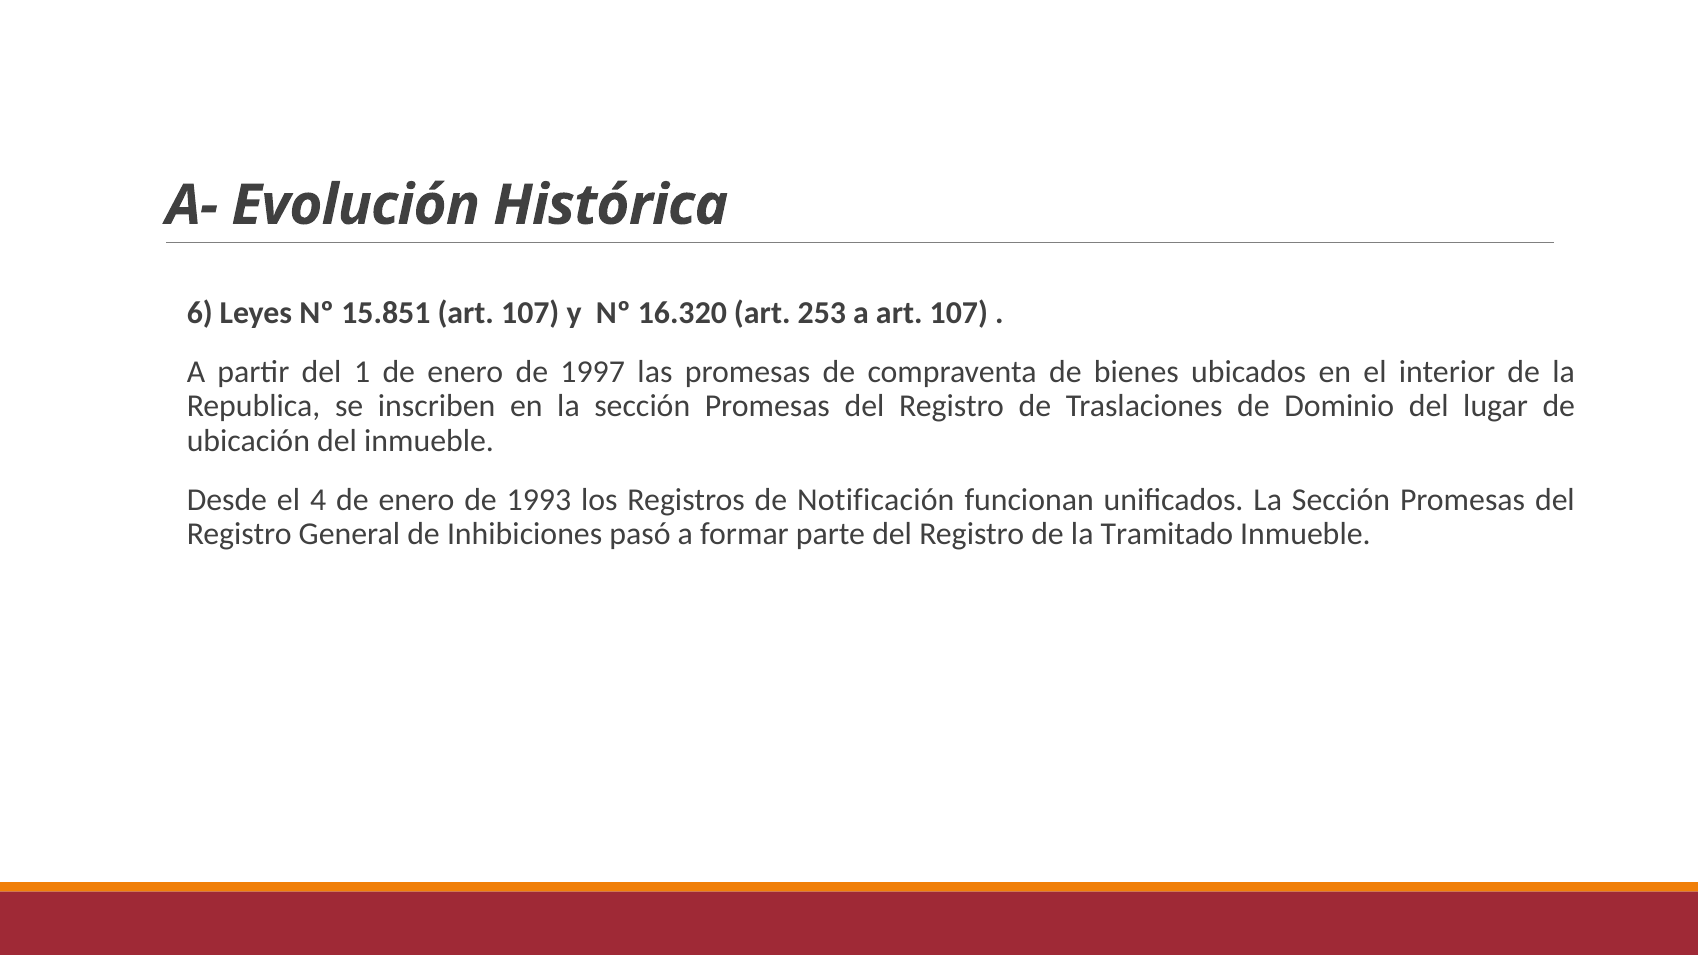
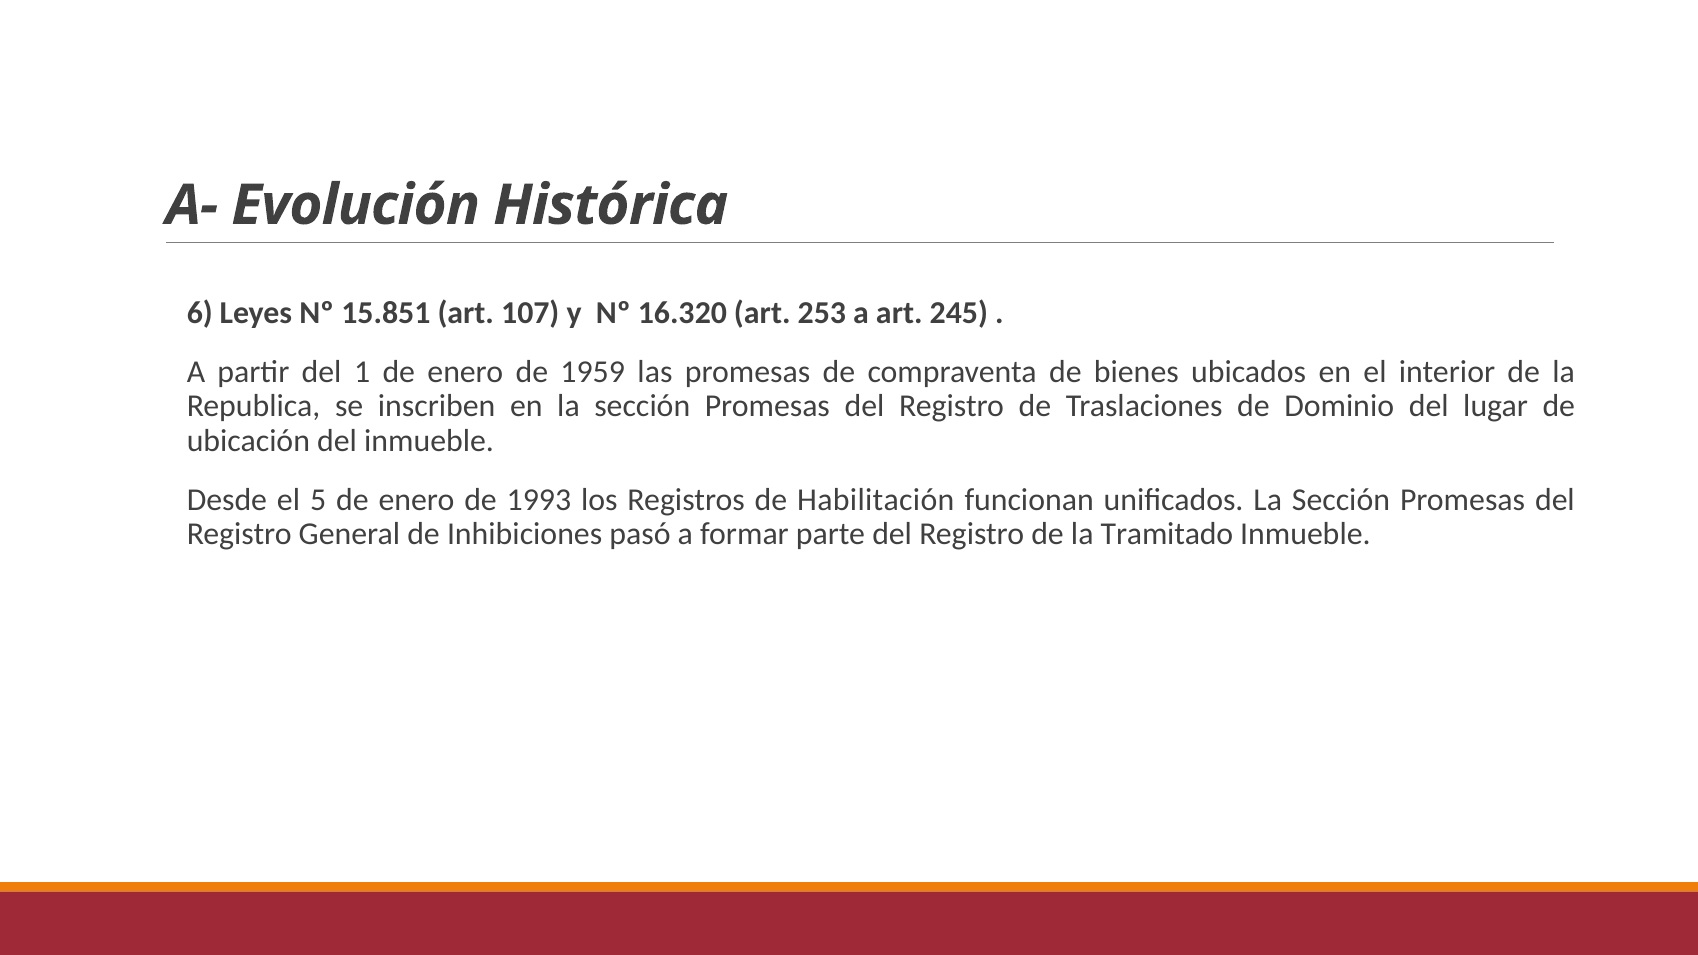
a art 107: 107 -> 245 (959, 313)
1997: 1997 -> 1959 (593, 372)
4: 4 -> 5 (318, 500)
Notificación: Notificación -> Habilitación (876, 500)
